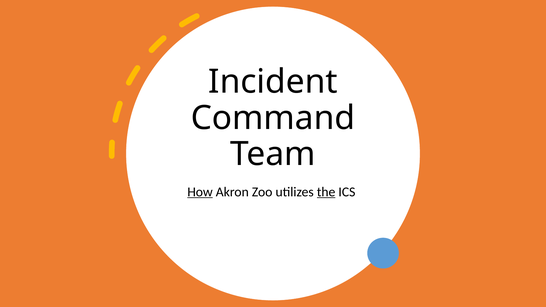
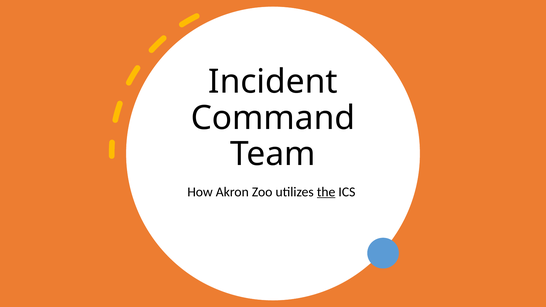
How underline: present -> none (200, 192)
